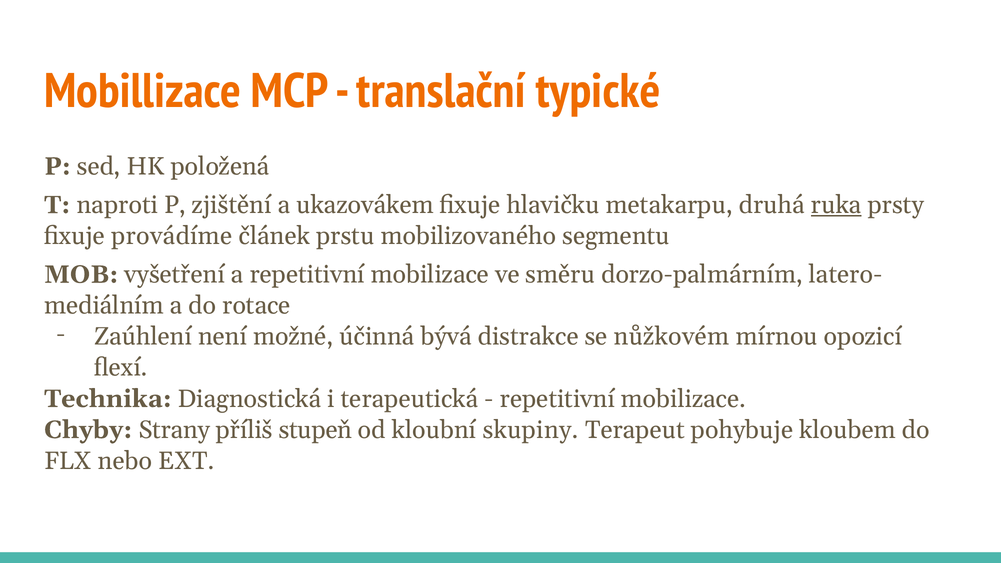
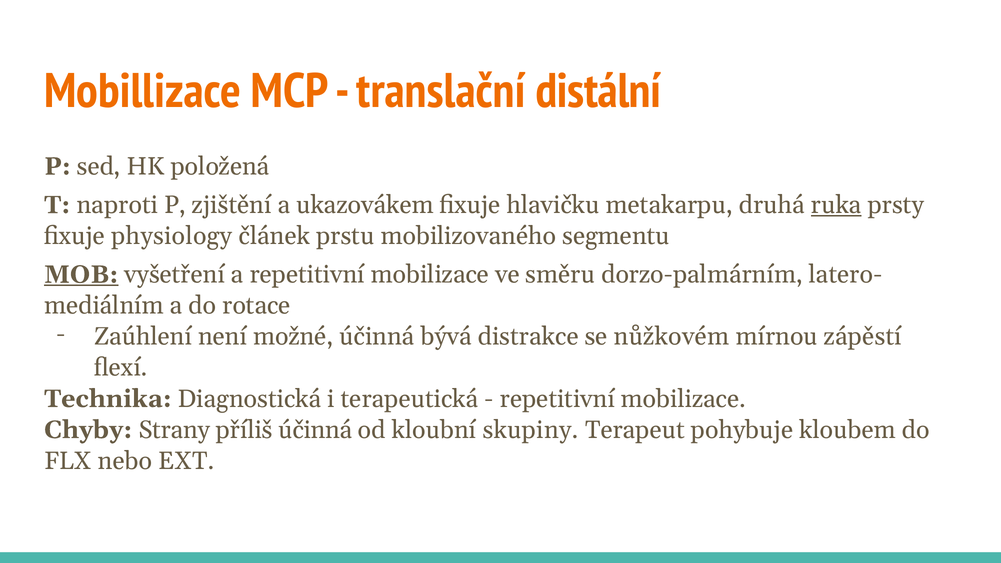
typické: typické -> distální (598, 91)
provádíme: provádíme -> physiology (172, 236)
MOB underline: none -> present (81, 275)
opozicí: opozicí -> zápěstí (863, 337)
příliš stupeň: stupeň -> účinná (315, 430)
